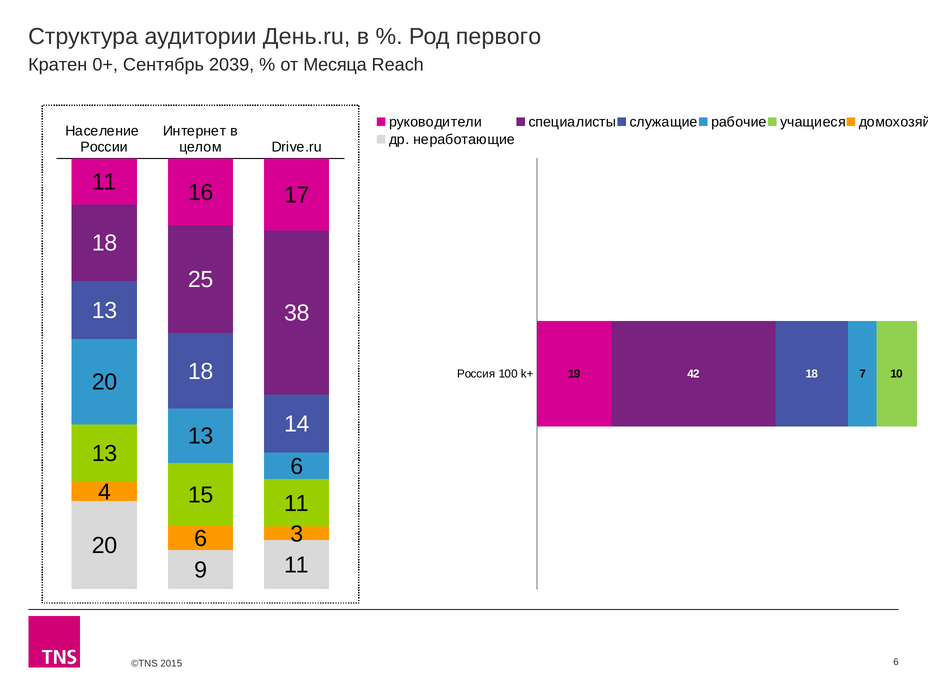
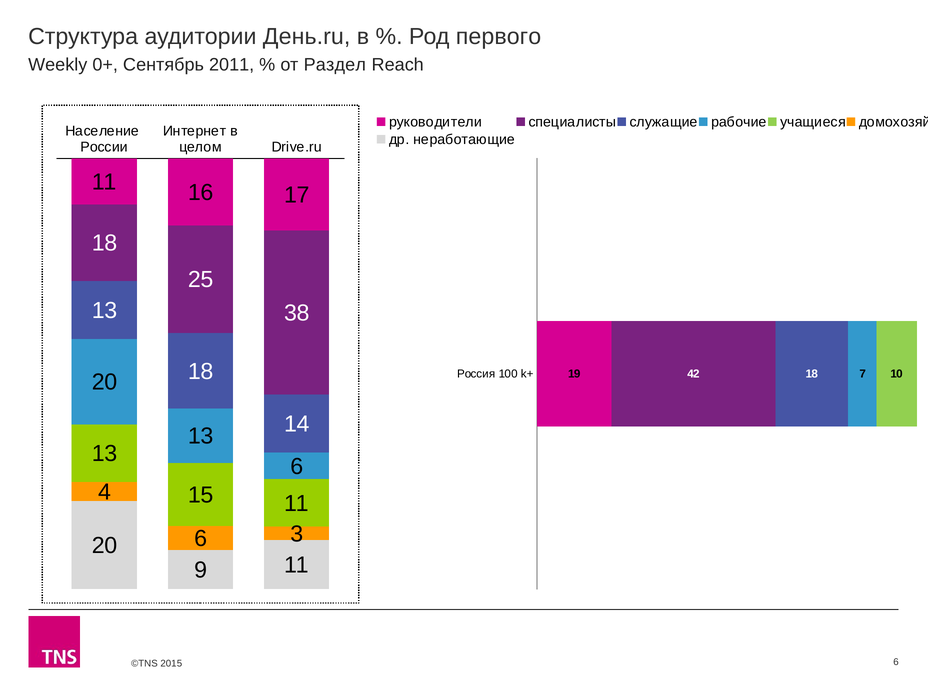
Кратен: Кратен -> Weekly (58, 65)
2039: 2039 -> 2011 (232, 65)
Месяца: Месяца -> Раздел (335, 65)
